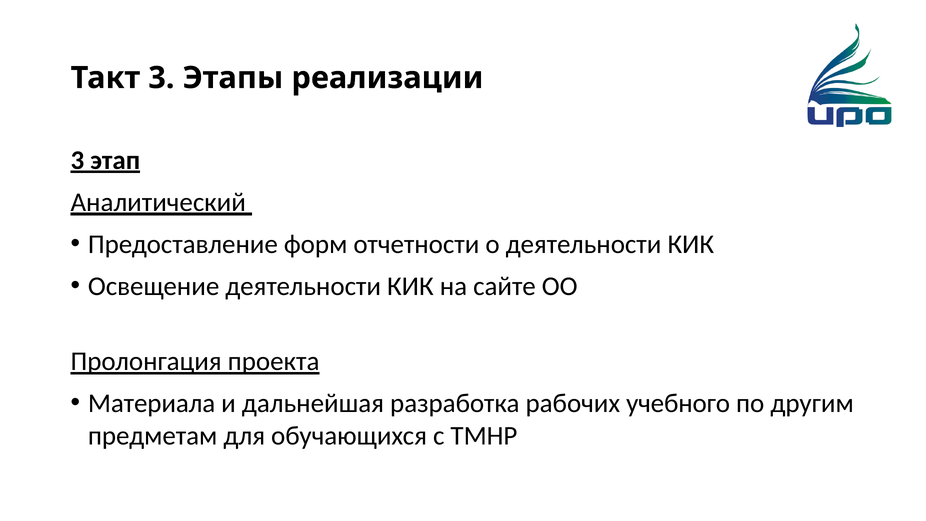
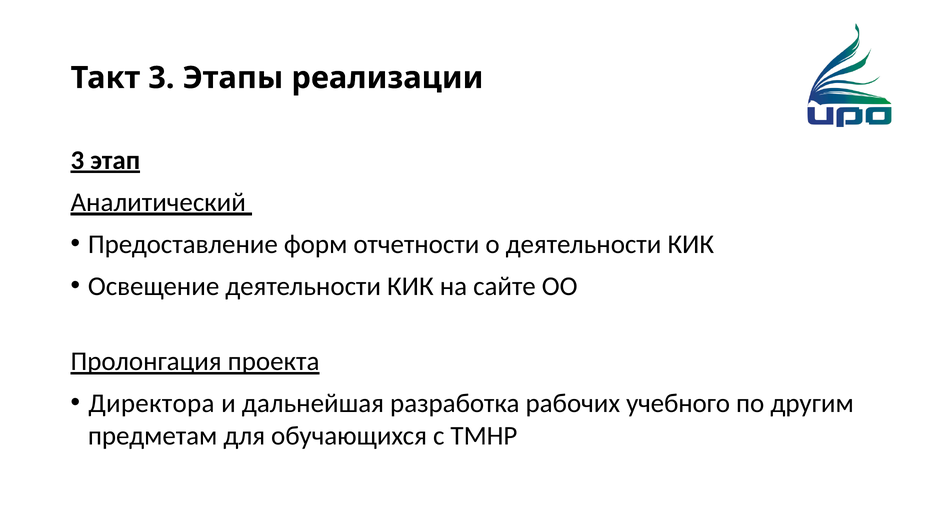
Материала: Материала -> Директора (151, 403)
